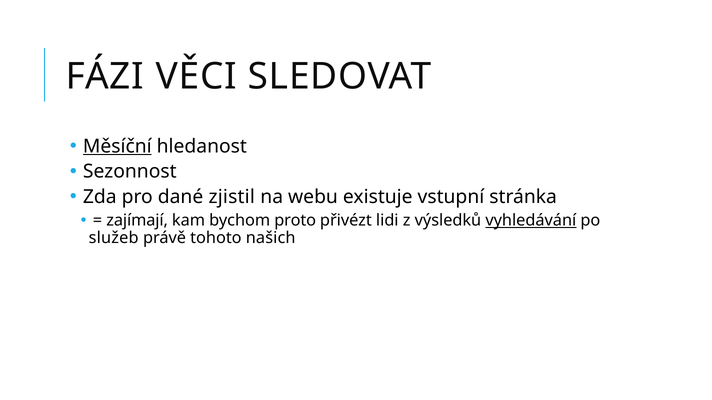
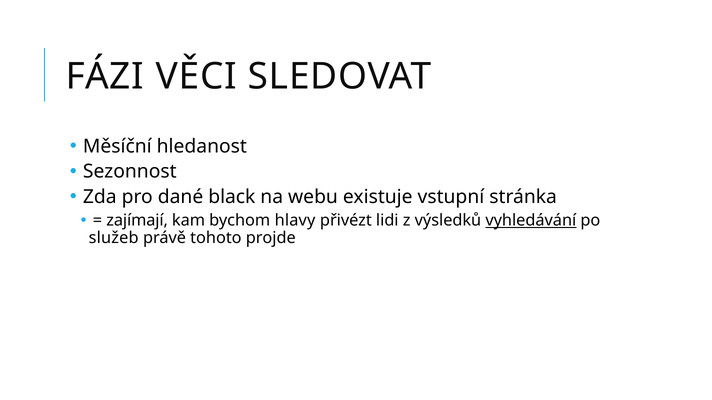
Měsíční underline: present -> none (117, 146)
zjistil: zjistil -> black (232, 197)
proto: proto -> hlavy (295, 221)
našich: našich -> projde (271, 238)
